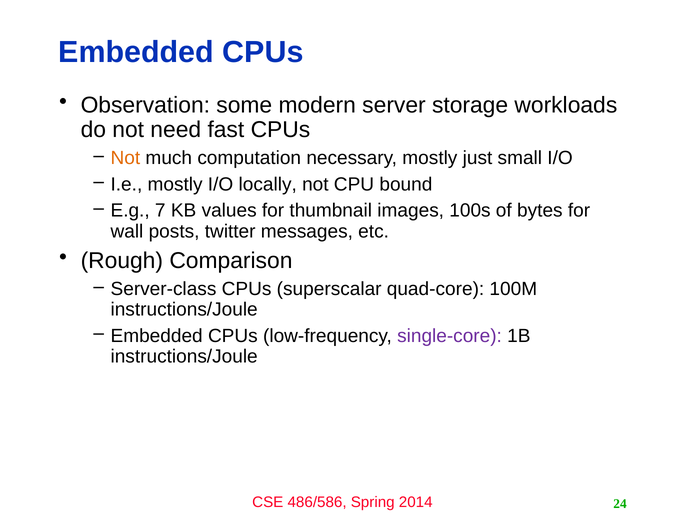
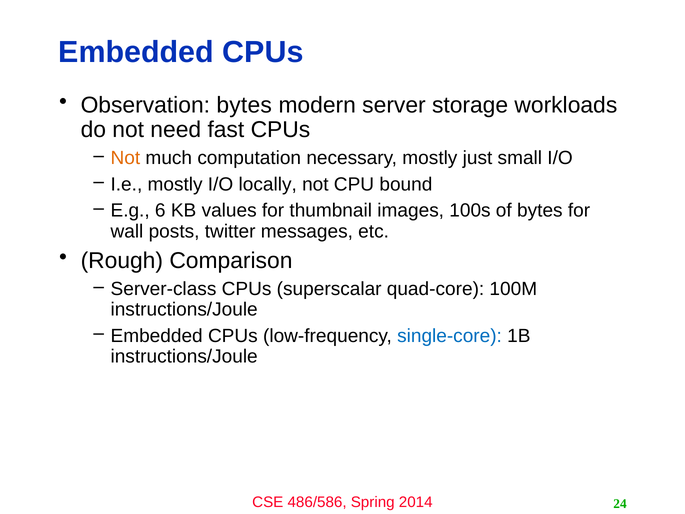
Observation some: some -> bytes (244, 105)
7: 7 -> 6 (160, 211)
single-core colour: purple -> blue (450, 336)
